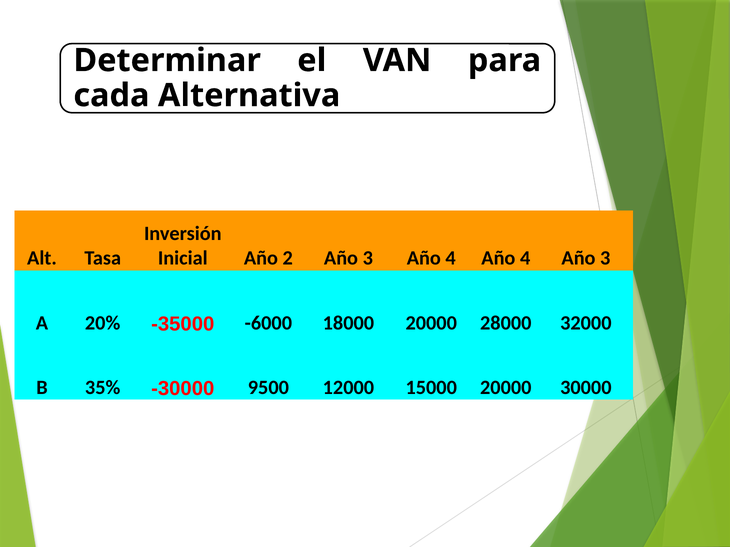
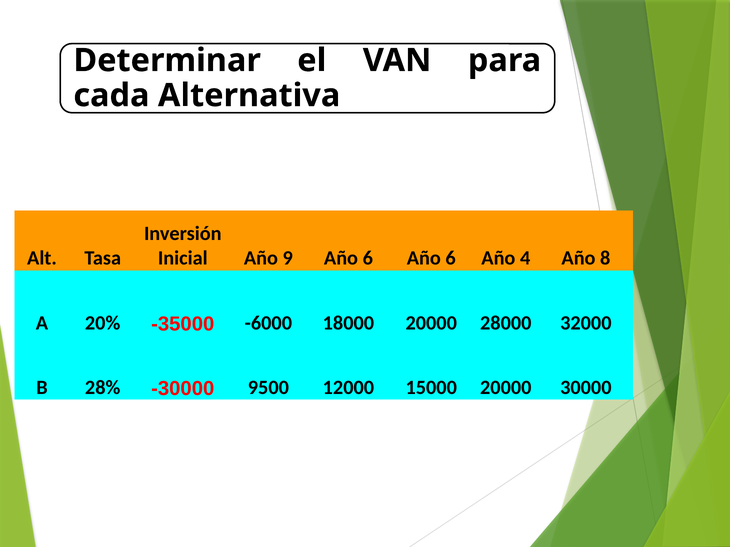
2: 2 -> 9 (288, 258)
3: 3 -> 6 (368, 258)
4: 4 -> 6 (451, 258)
4 Año 3: 3 -> 8 (605, 258)
35%: 35% -> 28% (103, 388)
